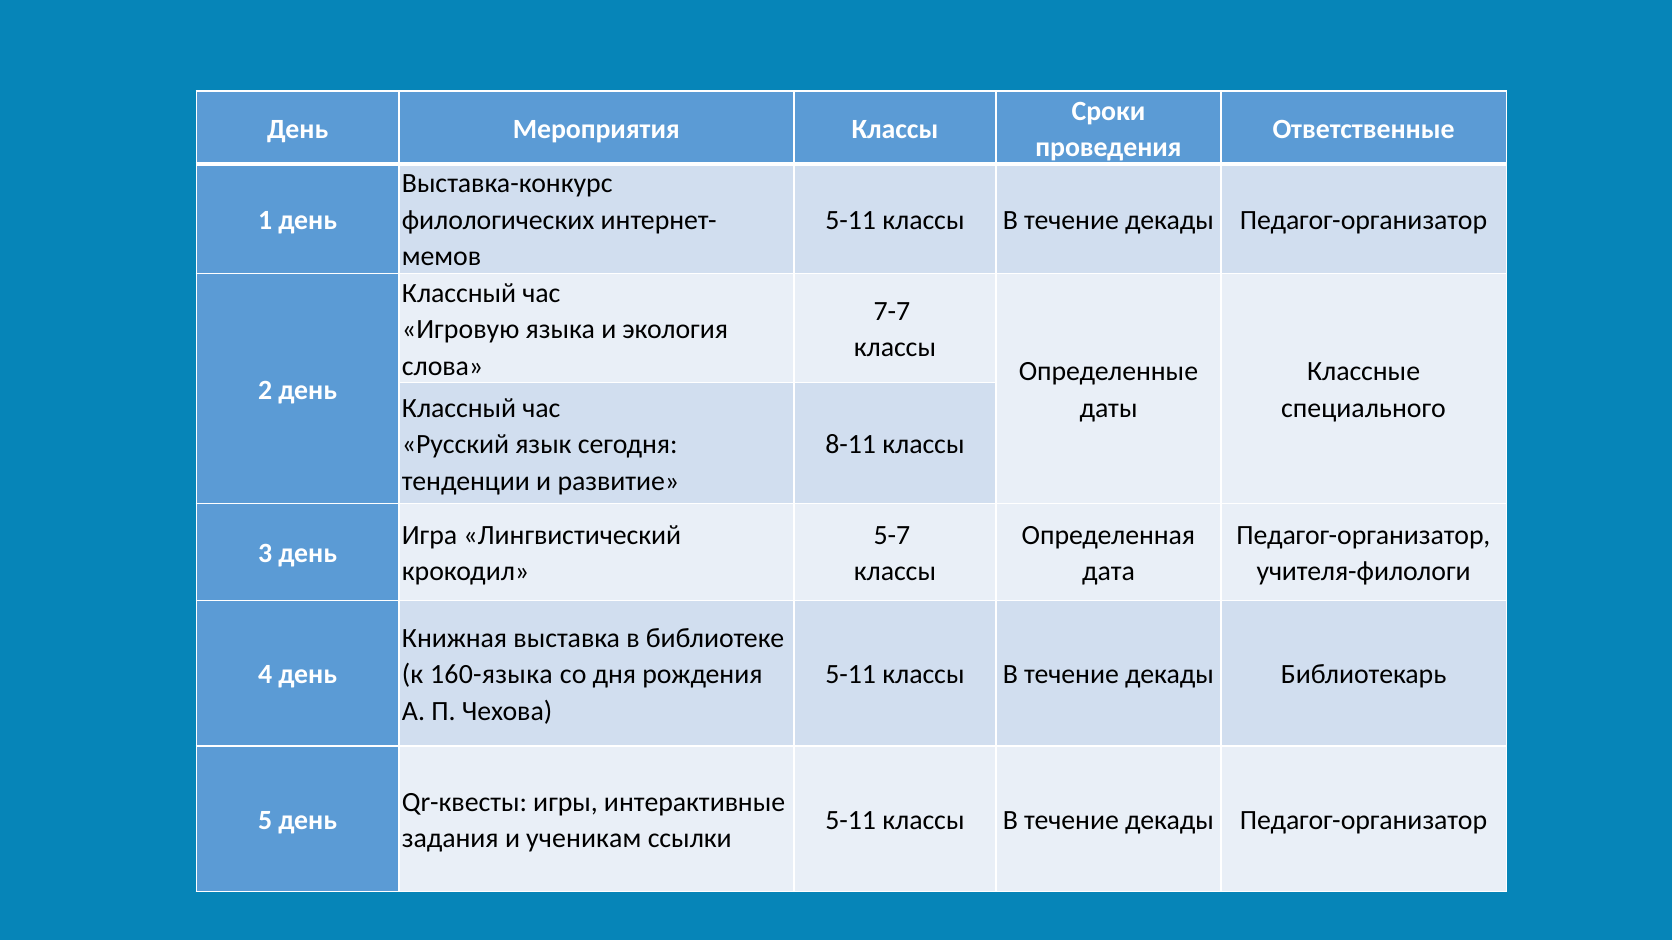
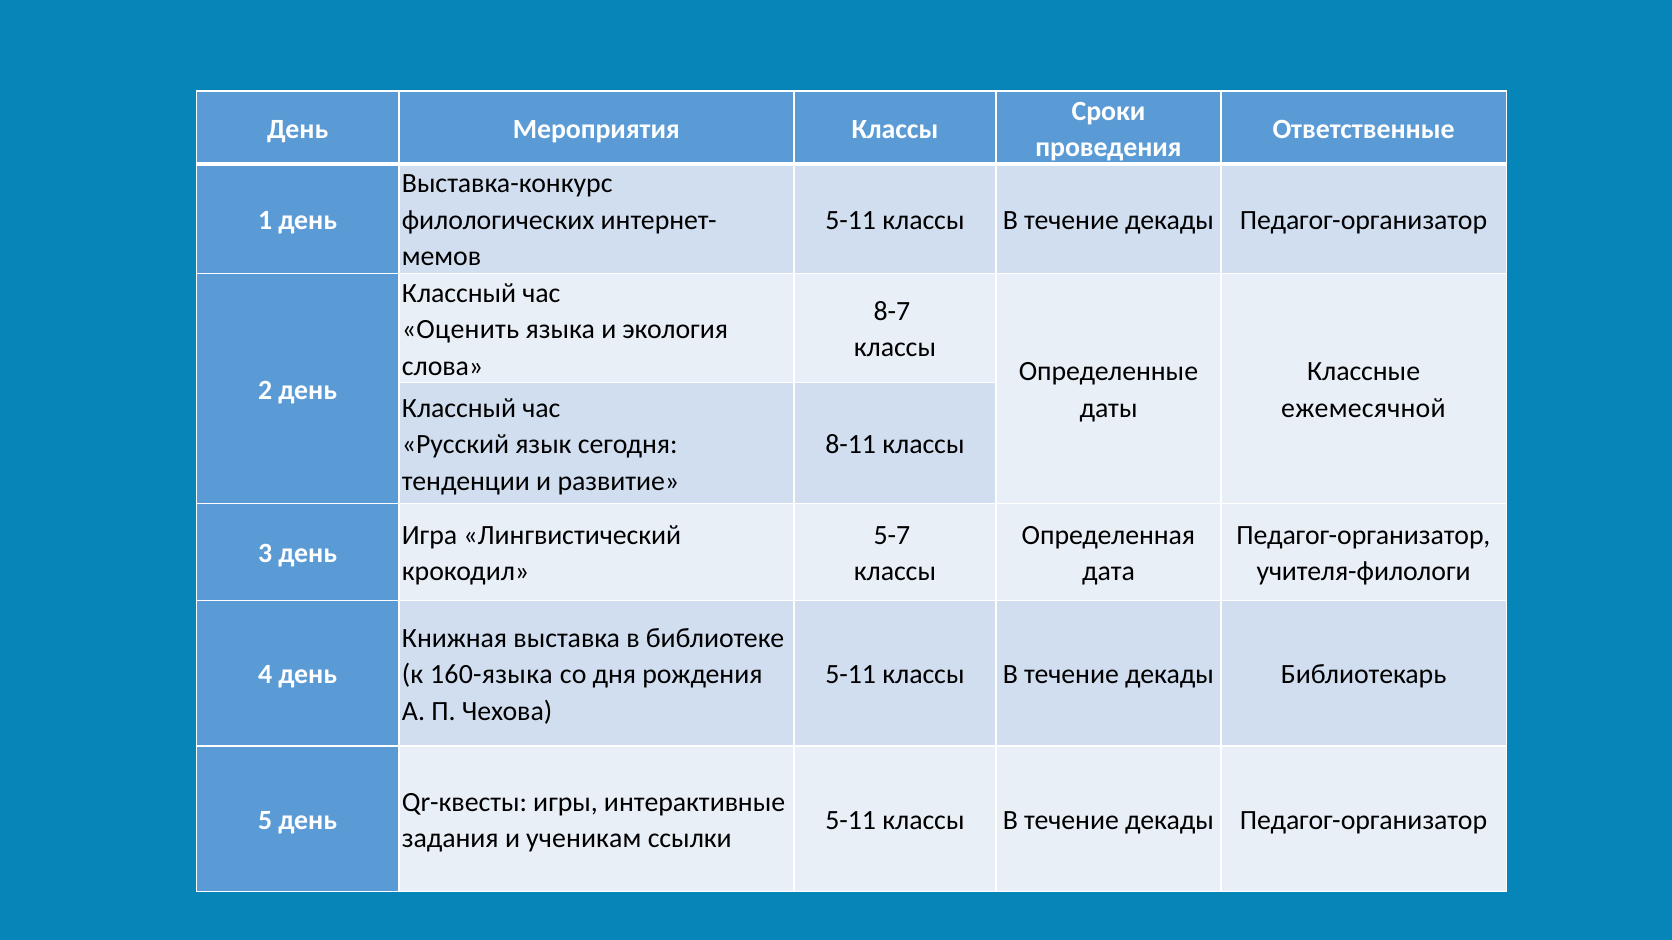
7-7: 7-7 -> 8-7 (892, 311)
Игровую: Игровую -> Оценить (461, 330)
специального: специального -> ежемесячной (1363, 408)
